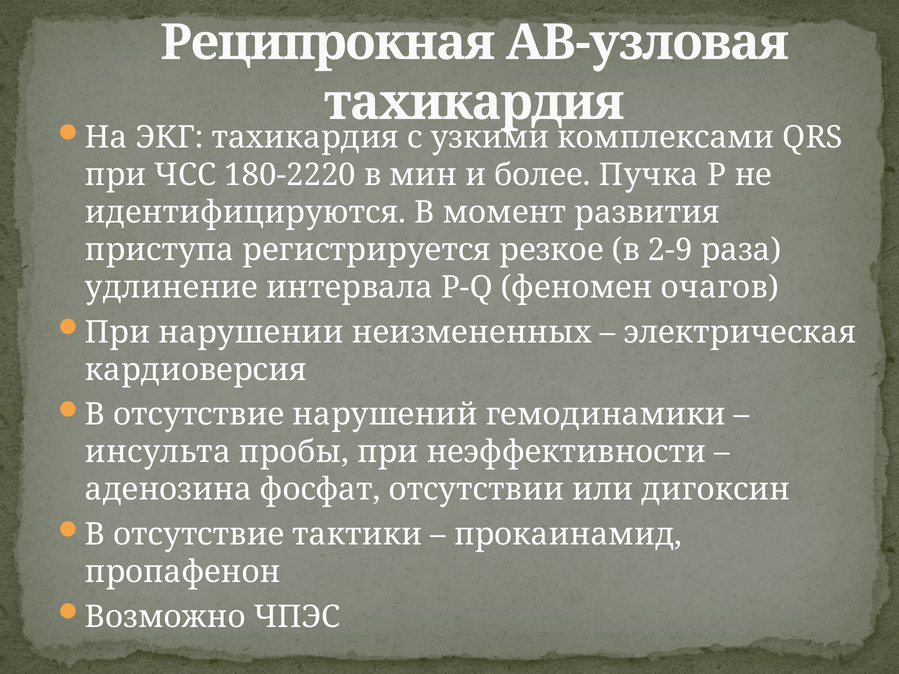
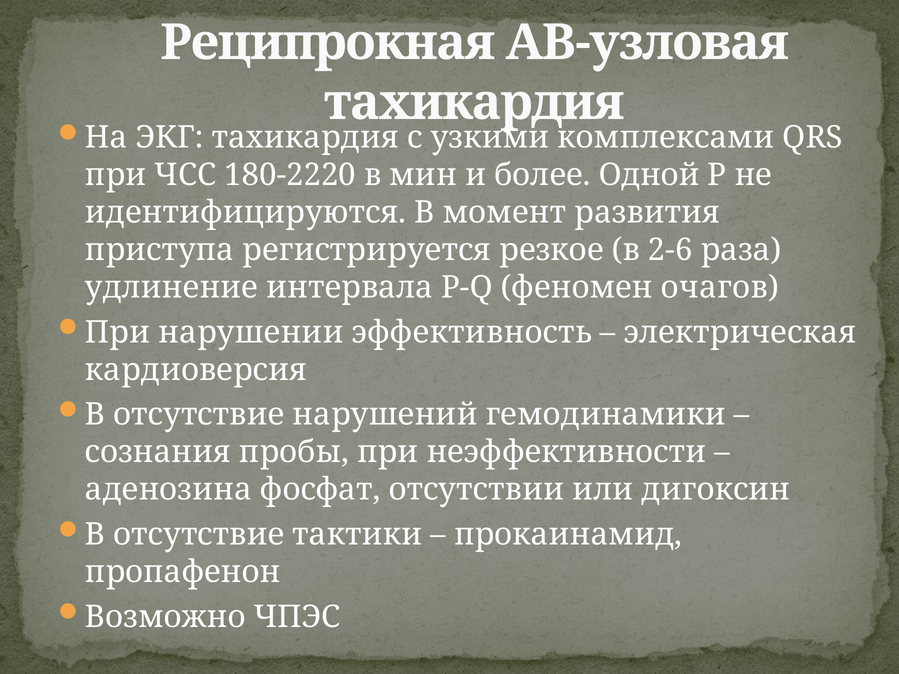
Пучка: Пучка -> Одной (649, 175)
2-9: 2-9 -> 2-6 (670, 250)
неизмененных: неизмененных -> эффективность (472, 332)
инсульта: инсульта -> сознания (158, 452)
